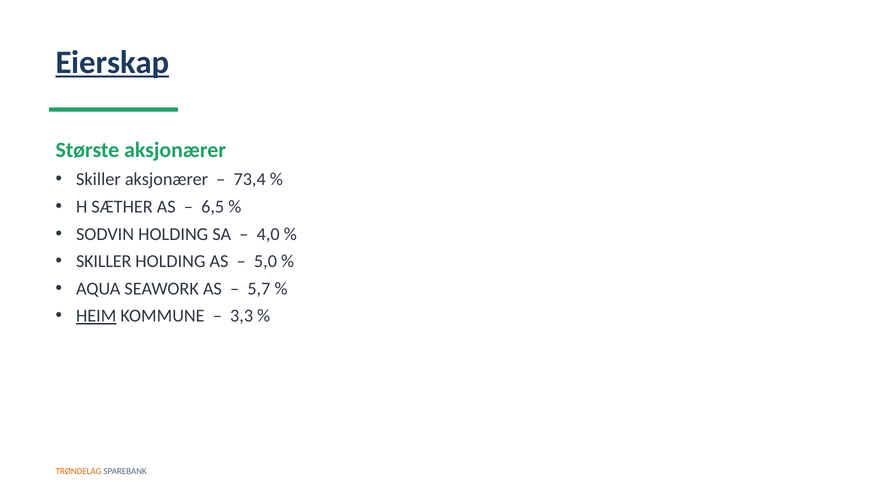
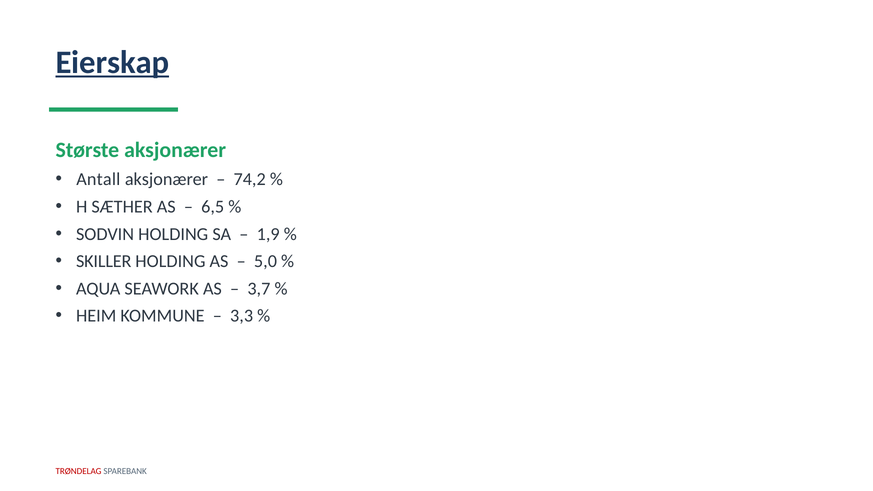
Skiller: Skiller -> Antall (98, 180)
73,4: 73,4 -> 74,2 (250, 180)
4,0: 4,0 -> 1,9 (268, 234)
5,7: 5,7 -> 3,7 (259, 289)
HEIM underline: present -> none (96, 316)
TRØNDELAG colour: orange -> red (79, 471)
